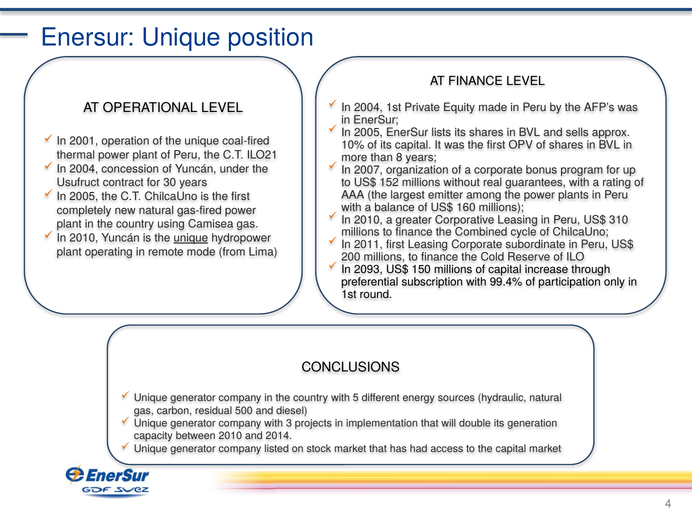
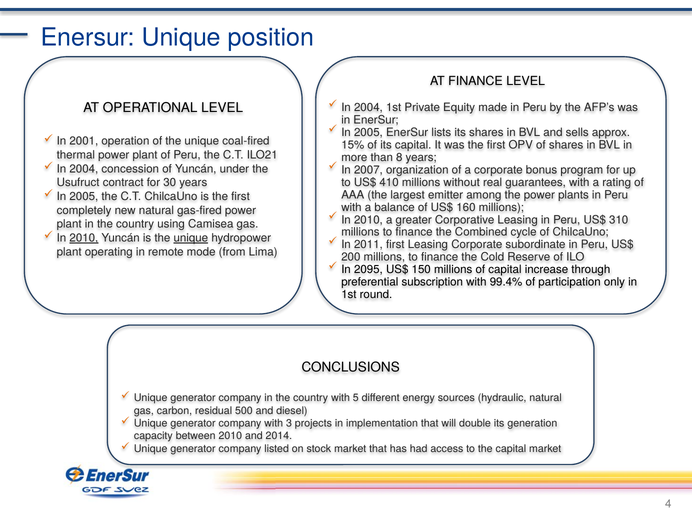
10%: 10% -> 15% (353, 145)
152: 152 -> 410 (389, 182)
2010 underline: none -> present (84, 238)
2093: 2093 -> 2095 (368, 270)
